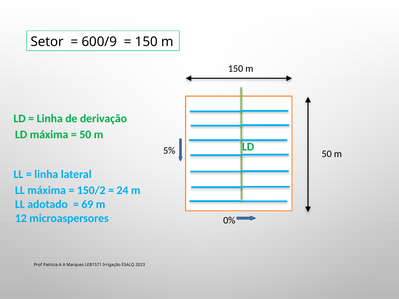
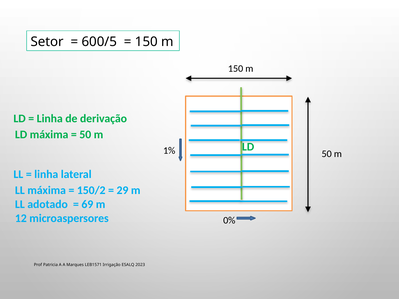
600/9: 600/9 -> 600/5 (99, 42)
5%: 5% -> 1% (169, 151)
24: 24 -> 29 (122, 191)
